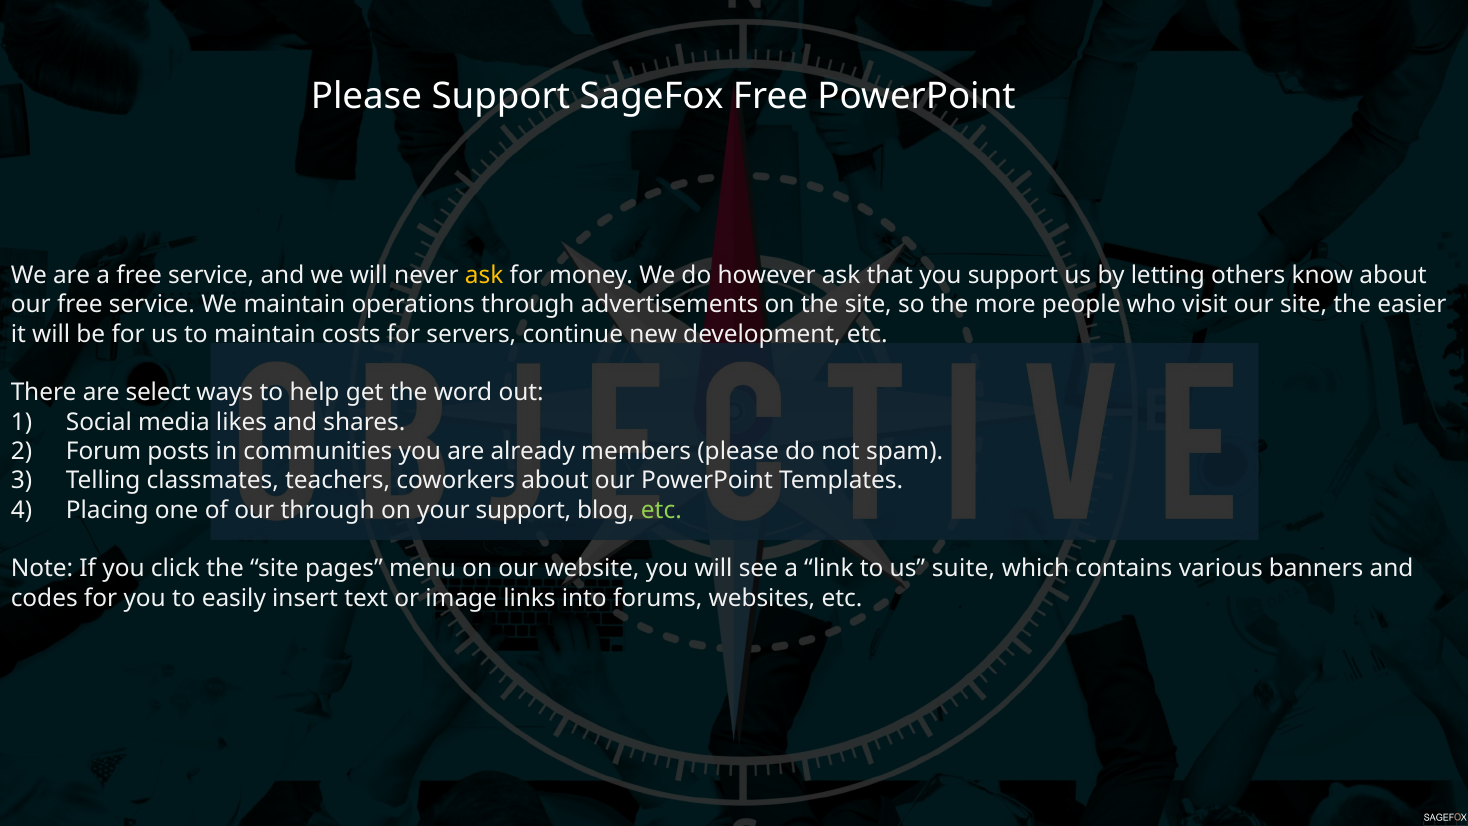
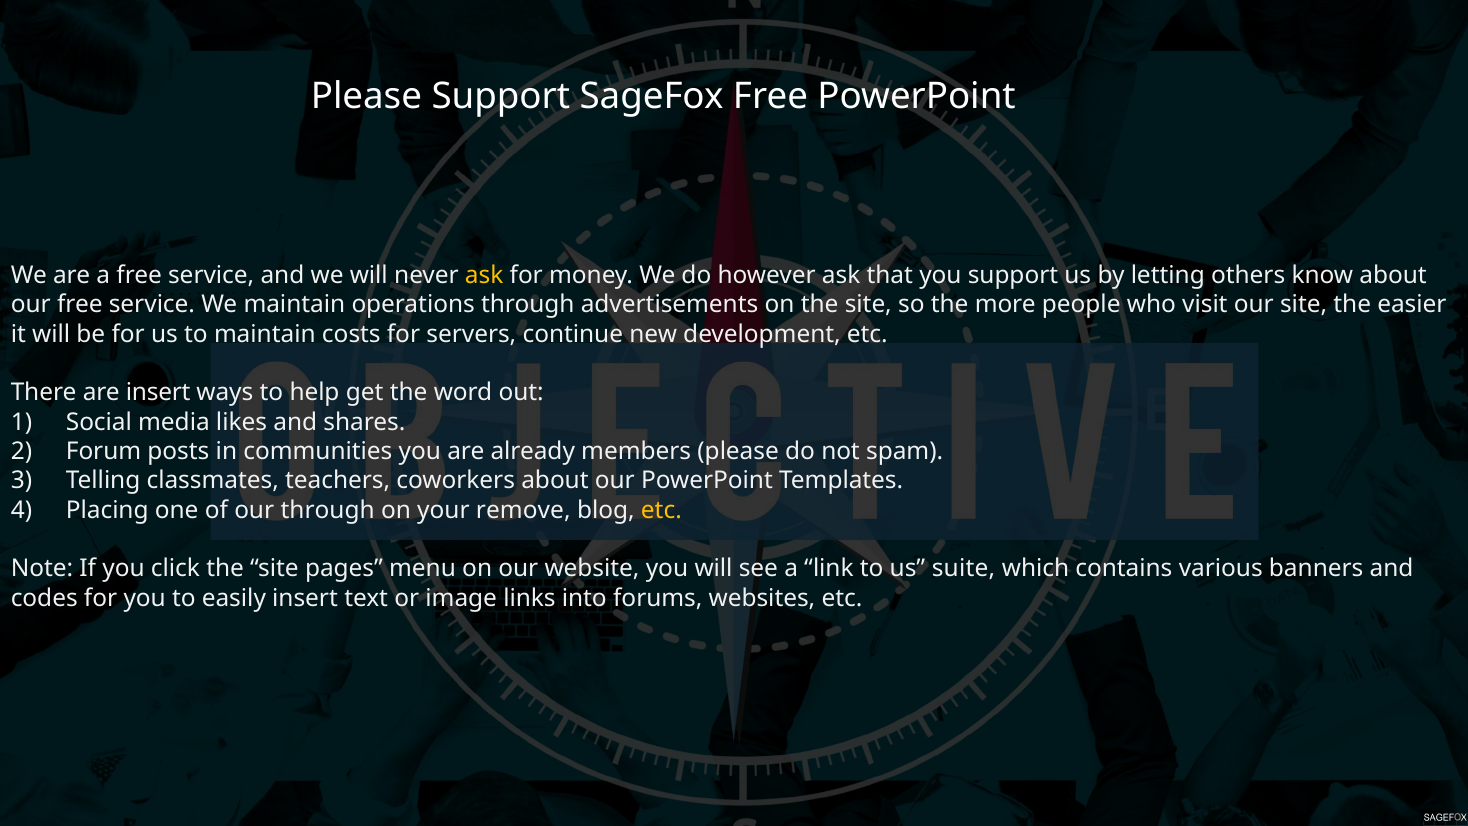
are select: select -> insert (158, 393)
your support: support -> remove (523, 510)
etc colour: light green -> yellow (661, 510)
